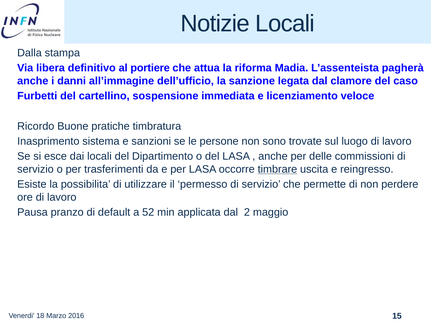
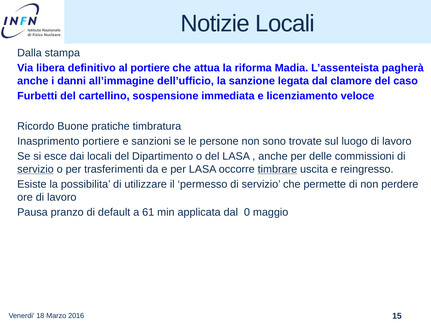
Inasprimento sistema: sistema -> portiere (101, 141)
servizio underline: none -> present (35, 169)
52: 52 -> 61 (148, 212)
2: 2 -> 0 (247, 212)
